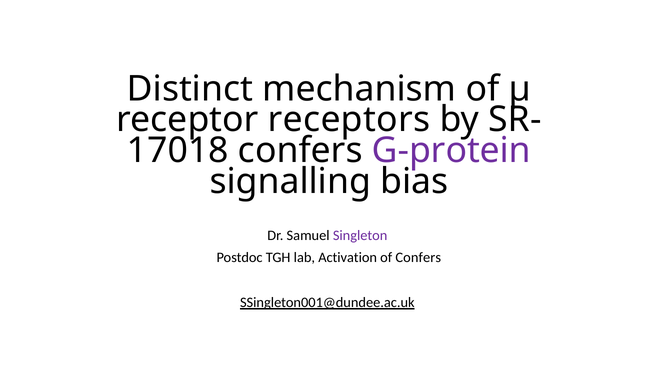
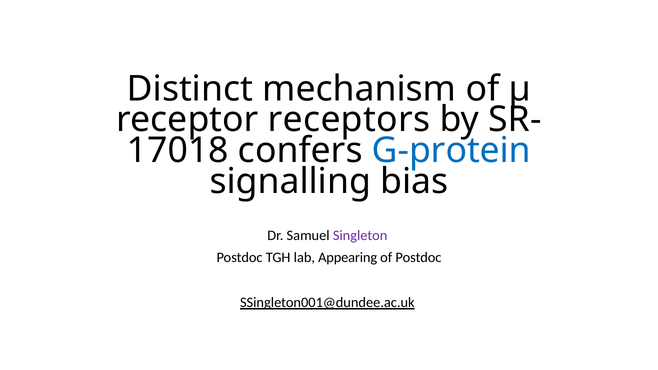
G-protein colour: purple -> blue (451, 151)
Activation: Activation -> Appearing (348, 258)
of Confers: Confers -> Postdoc (418, 258)
